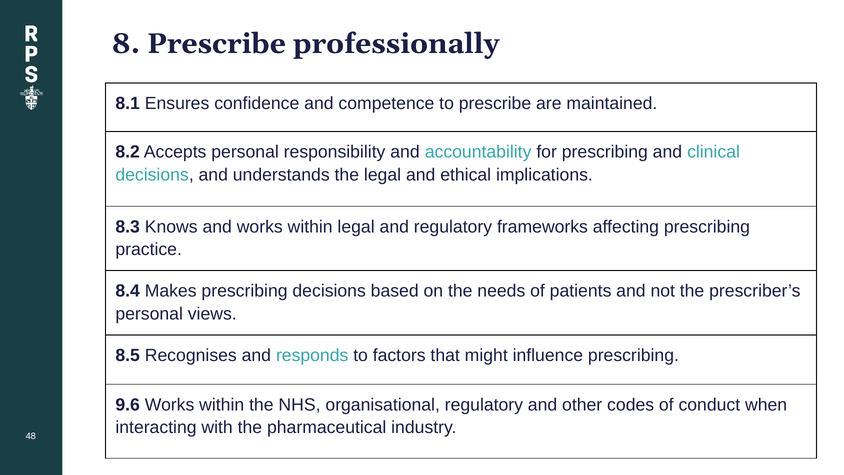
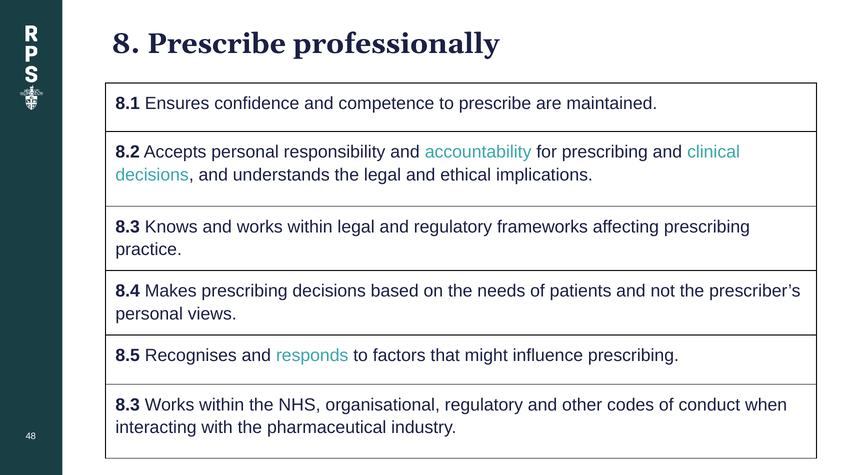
9.6: 9.6 -> 8.3 (128, 404)
